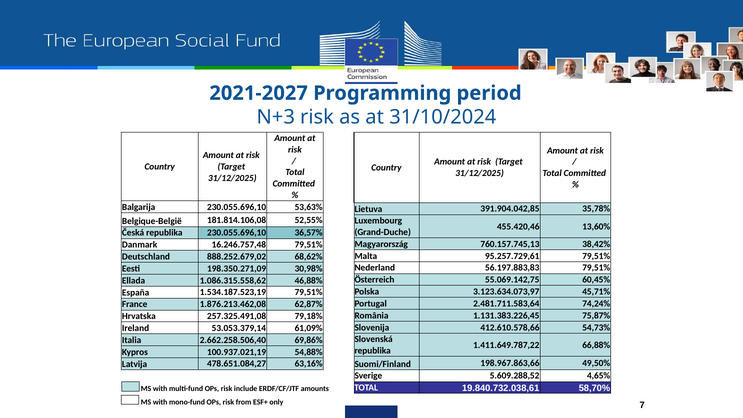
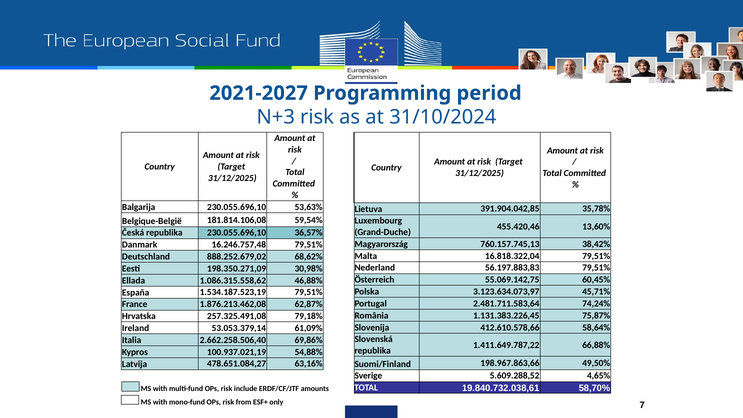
52,55%: 52,55% -> 59,54% (309, 220)
95.257.729,61: 95.257.729,61 -> 16.818.322,04 (512, 256)
54,73%: 54,73% -> 58,64% (596, 327)
